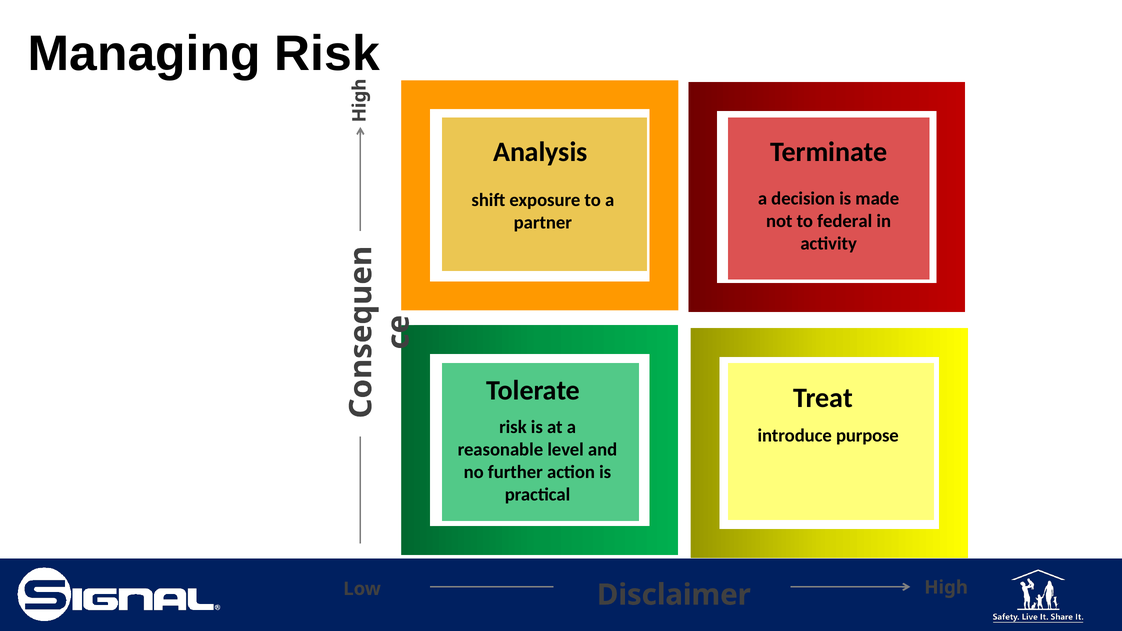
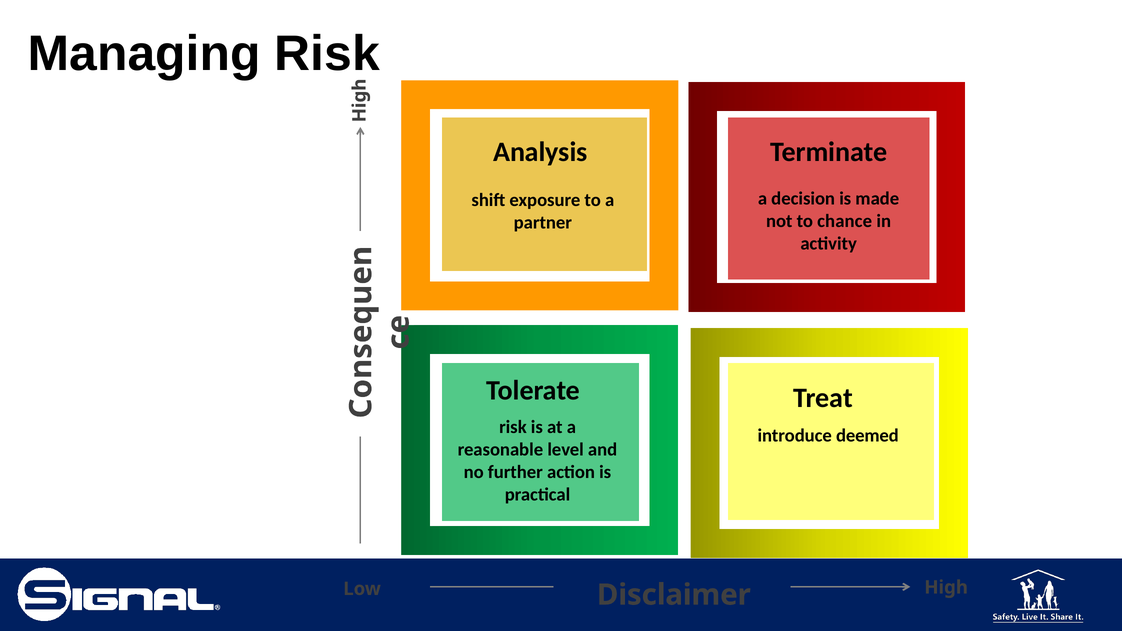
federal: federal -> chance (845, 221)
purpose: purpose -> deemed (867, 436)
